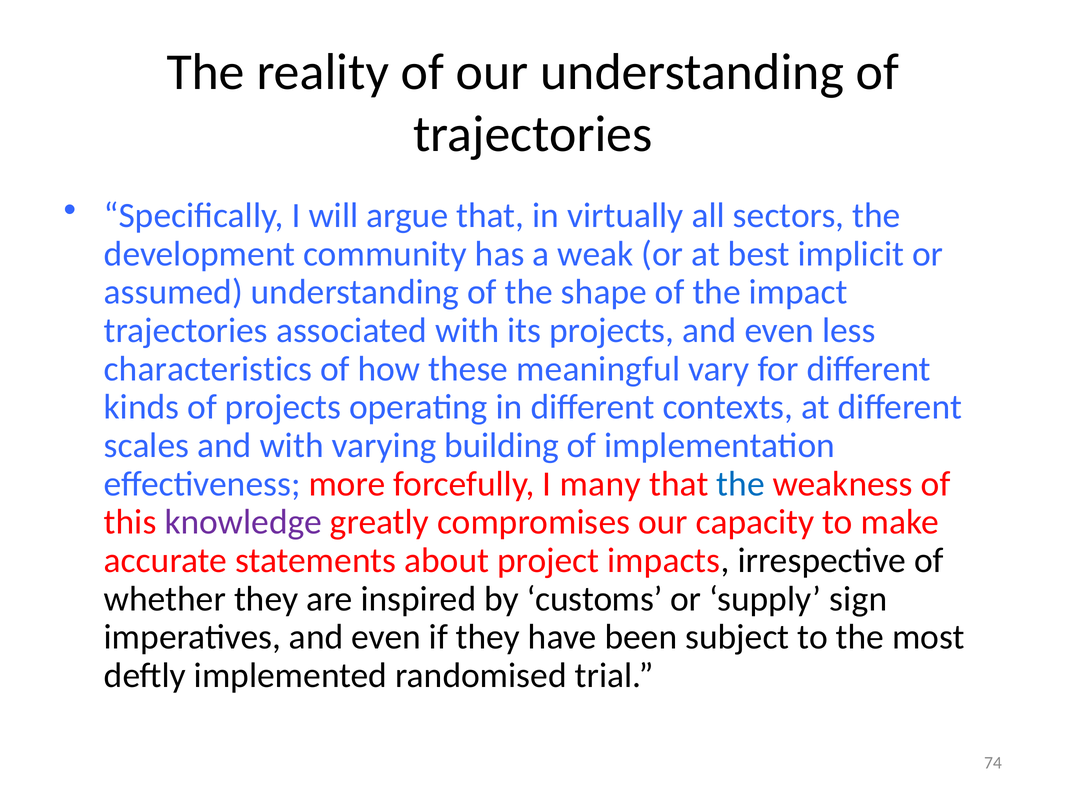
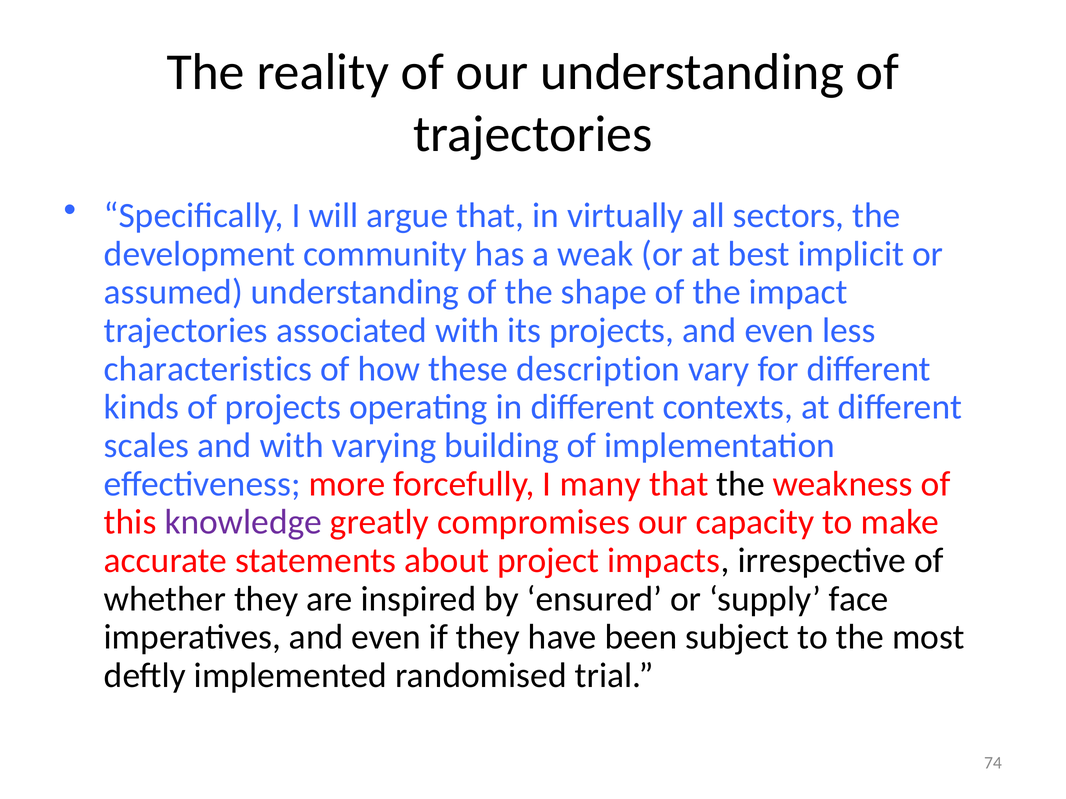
meaningful: meaningful -> description (598, 369)
the colour: blue -> black (741, 484)
customs: customs -> ensured (595, 599)
sign: sign -> face (859, 599)
